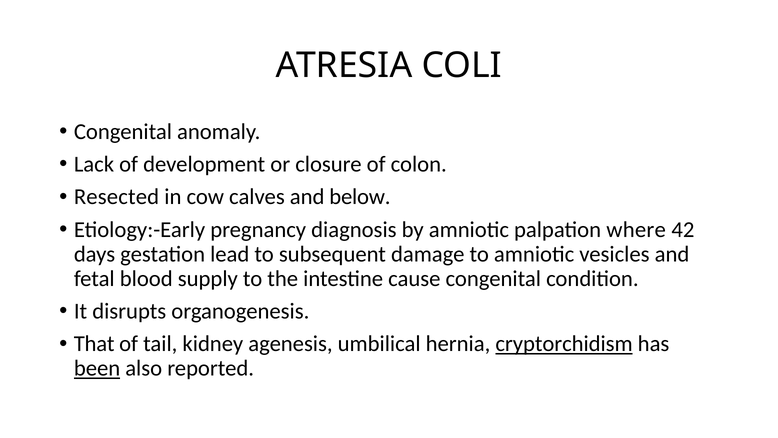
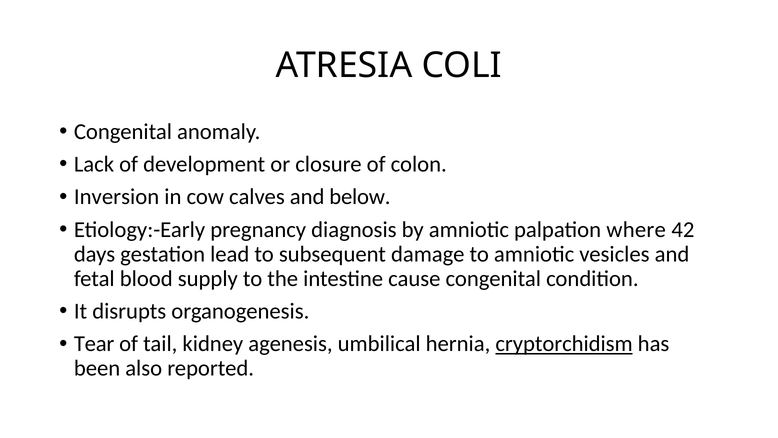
Resected: Resected -> Inversion (117, 197)
That: That -> Tear (94, 344)
been underline: present -> none (97, 368)
